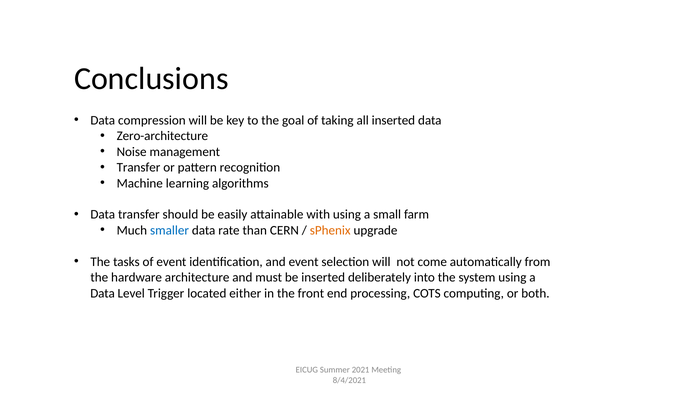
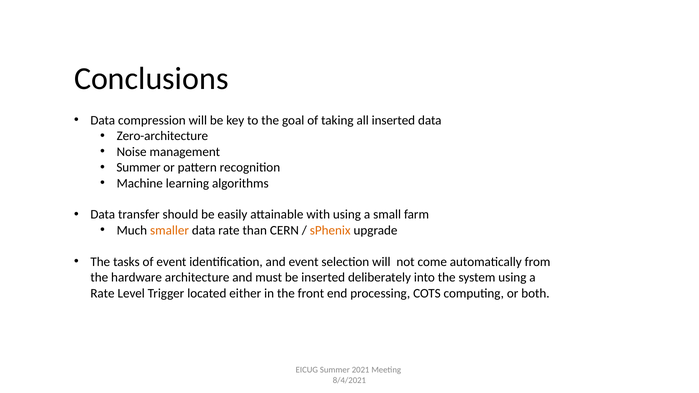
Transfer: Transfer -> Summer (139, 168)
smaller colour: blue -> orange (170, 230)
Data: Data -> Rate (103, 293)
